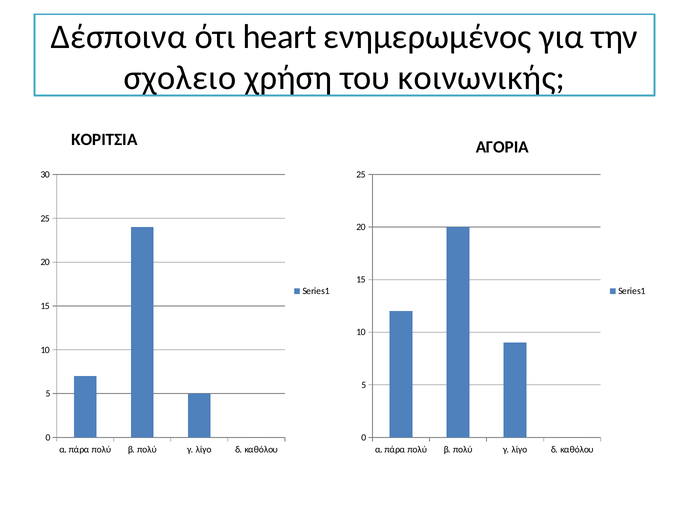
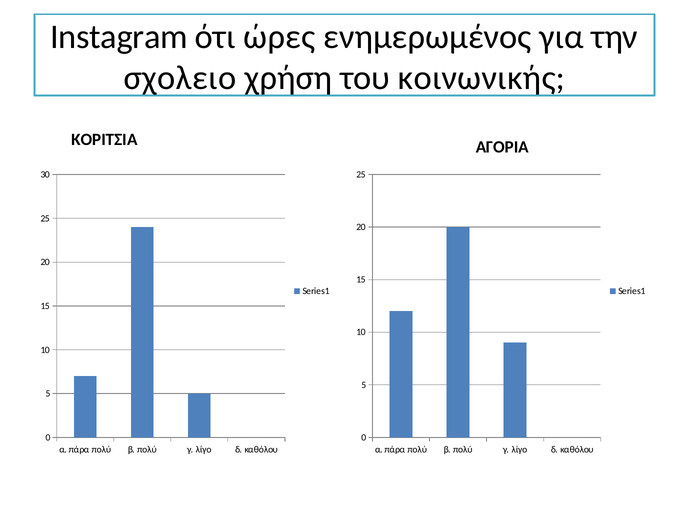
Δέσποινα: Δέσποινα -> Instagram (119, 37)
heart: heart -> ώρες (279, 37)
